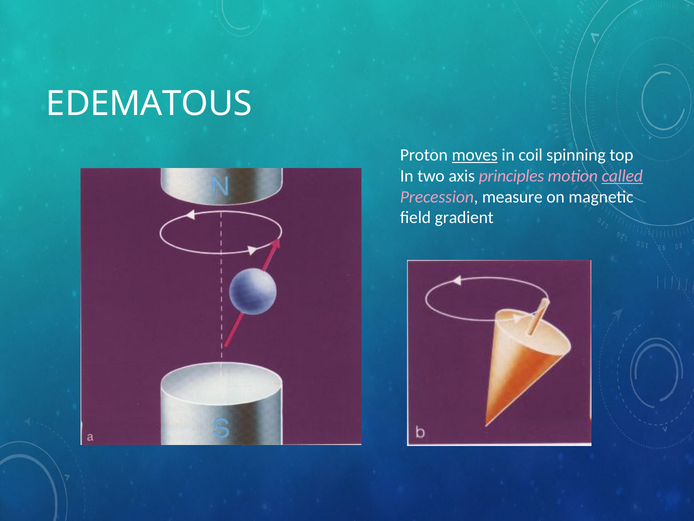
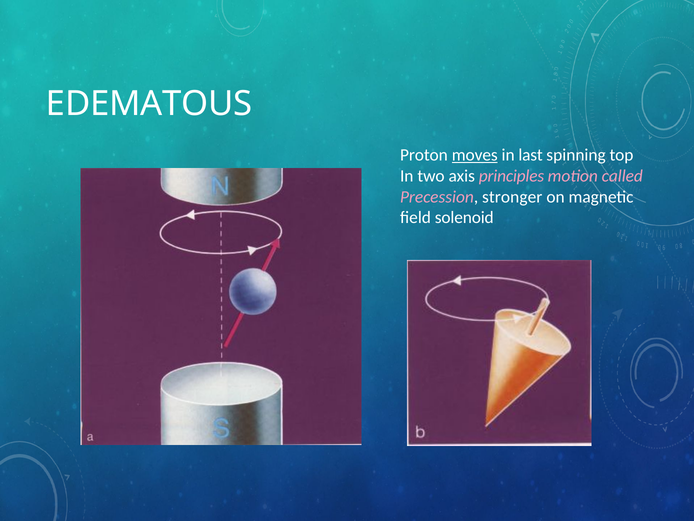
coil: coil -> last (531, 155)
called underline: present -> none (622, 176)
measure: measure -> stronger (512, 197)
gradient: gradient -> solenoid (464, 217)
